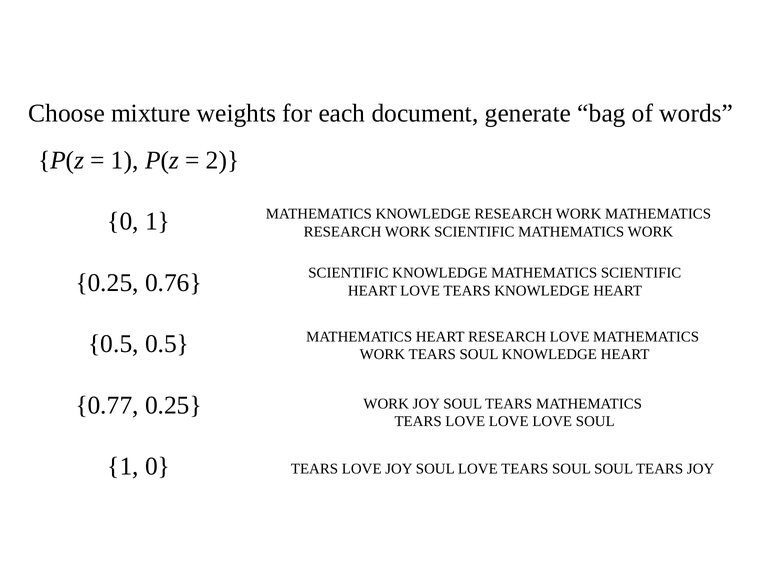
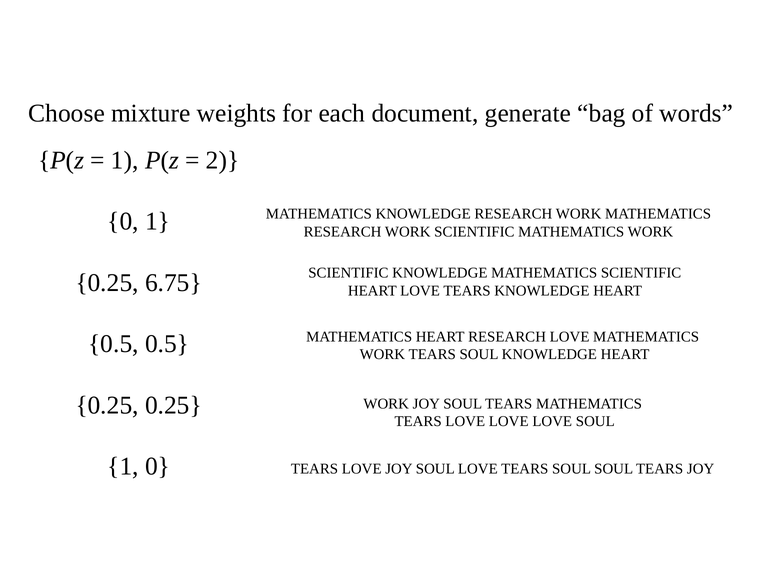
0.76: 0.76 -> 6.75 (173, 283)
0.77: 0.77 -> 0.25 (107, 405)
